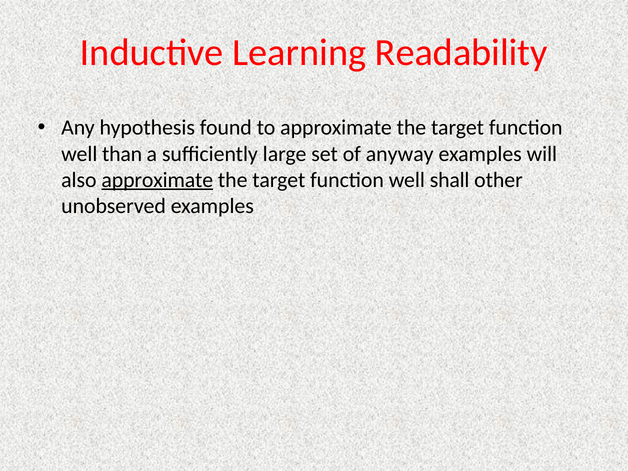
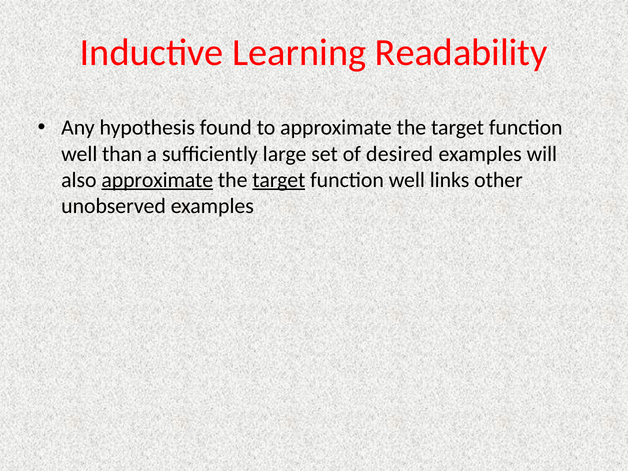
anyway: anyway -> desired (400, 154)
target underline: none -> present (279, 180)
shall: shall -> links (450, 180)
